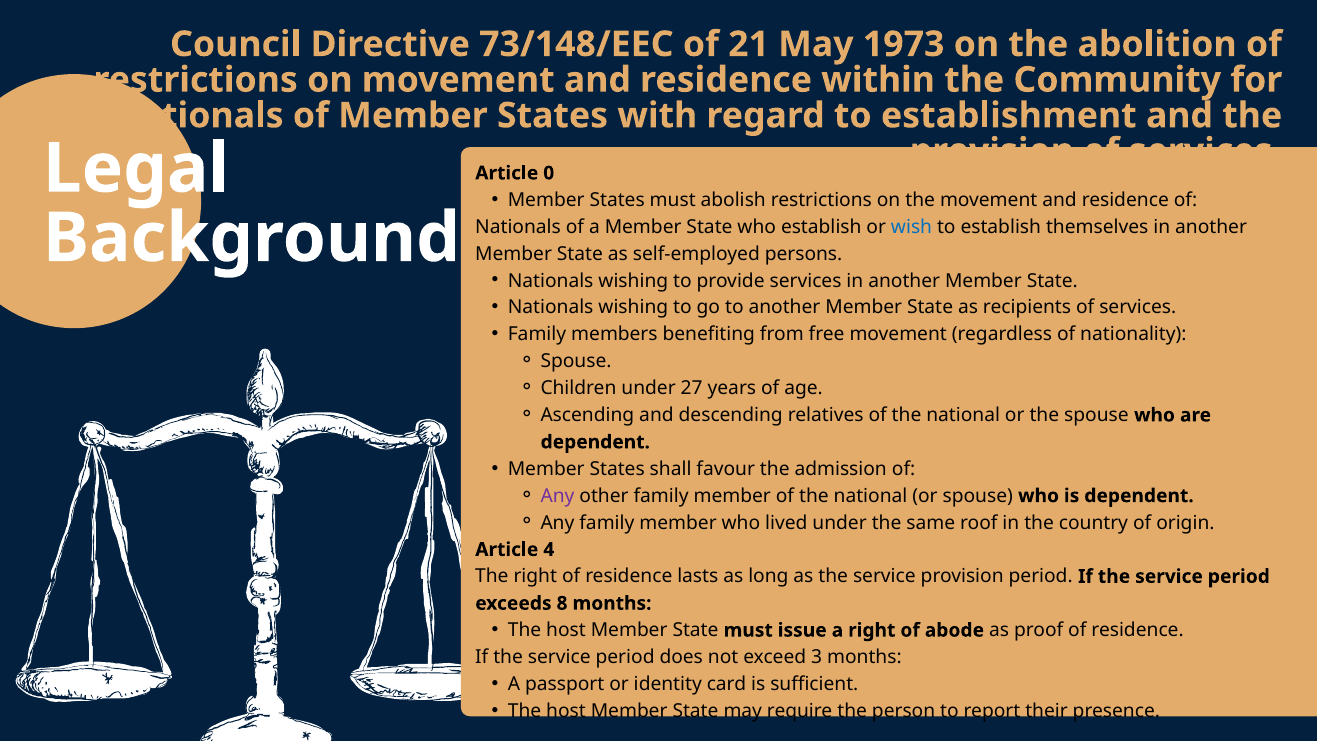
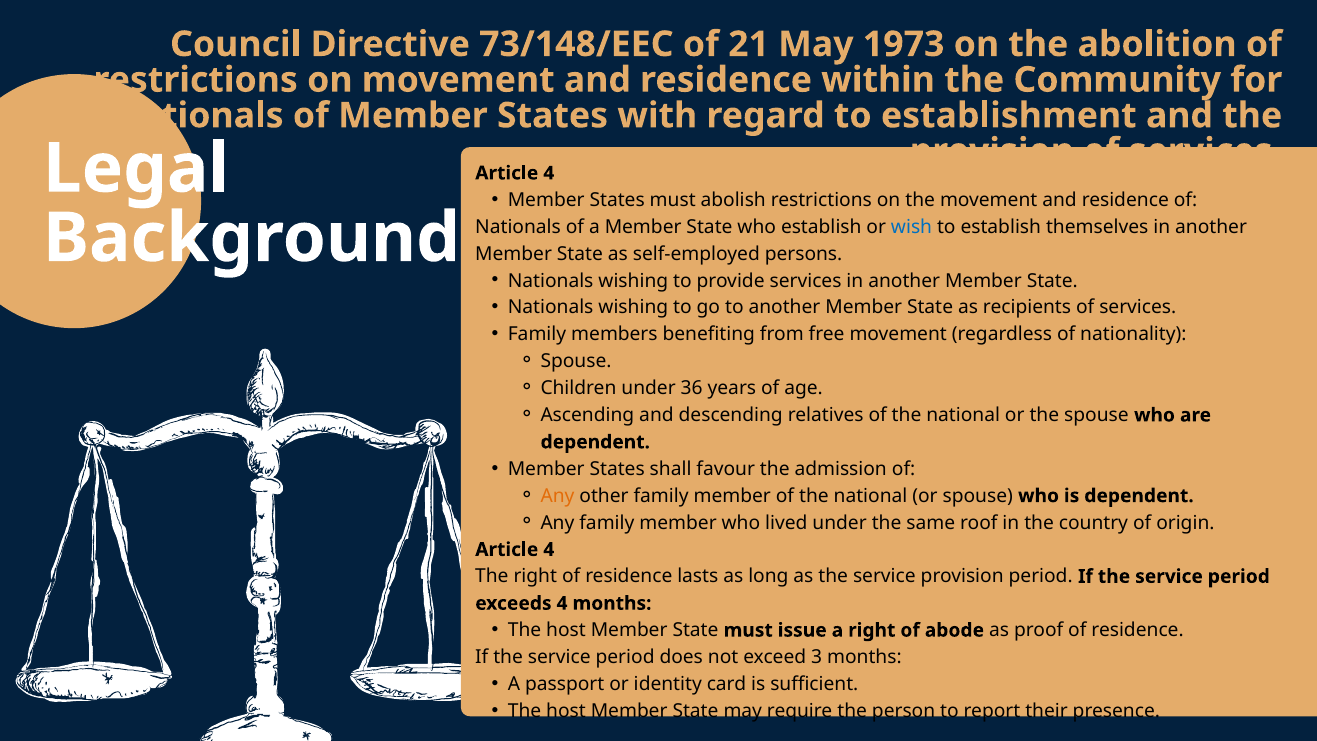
0: 0 -> 4 (549, 173)
27: 27 -> 36 (692, 388)
Any colour: purple -> orange (557, 496)
exceeds 8: 8 -> 4 (562, 603)
